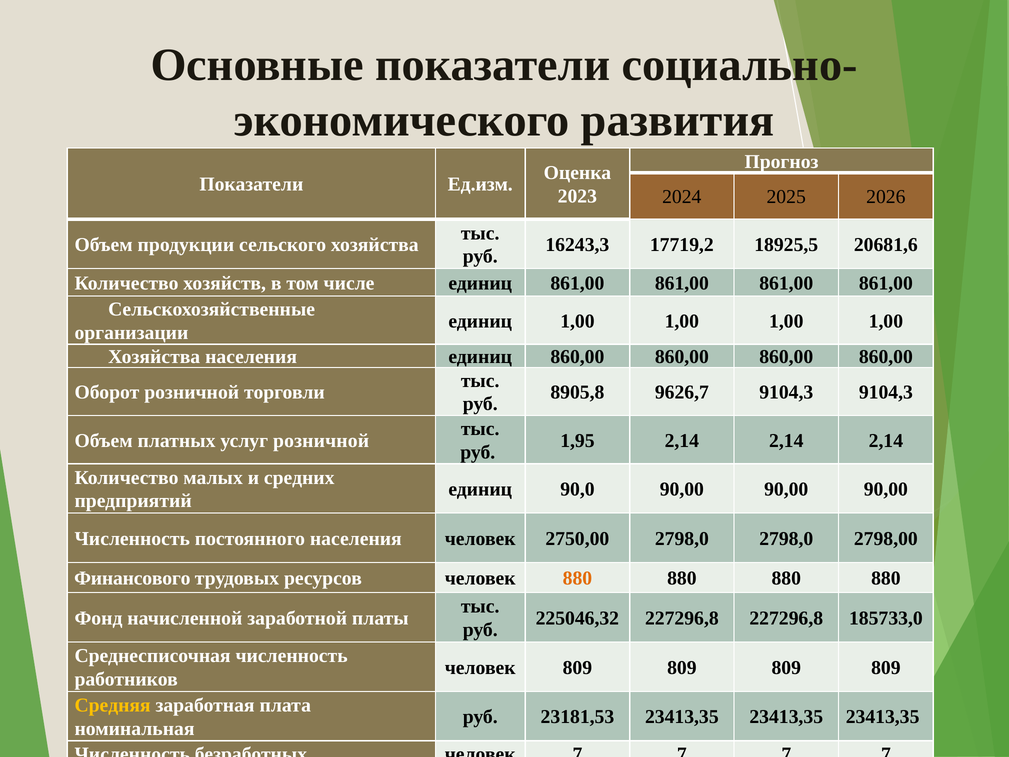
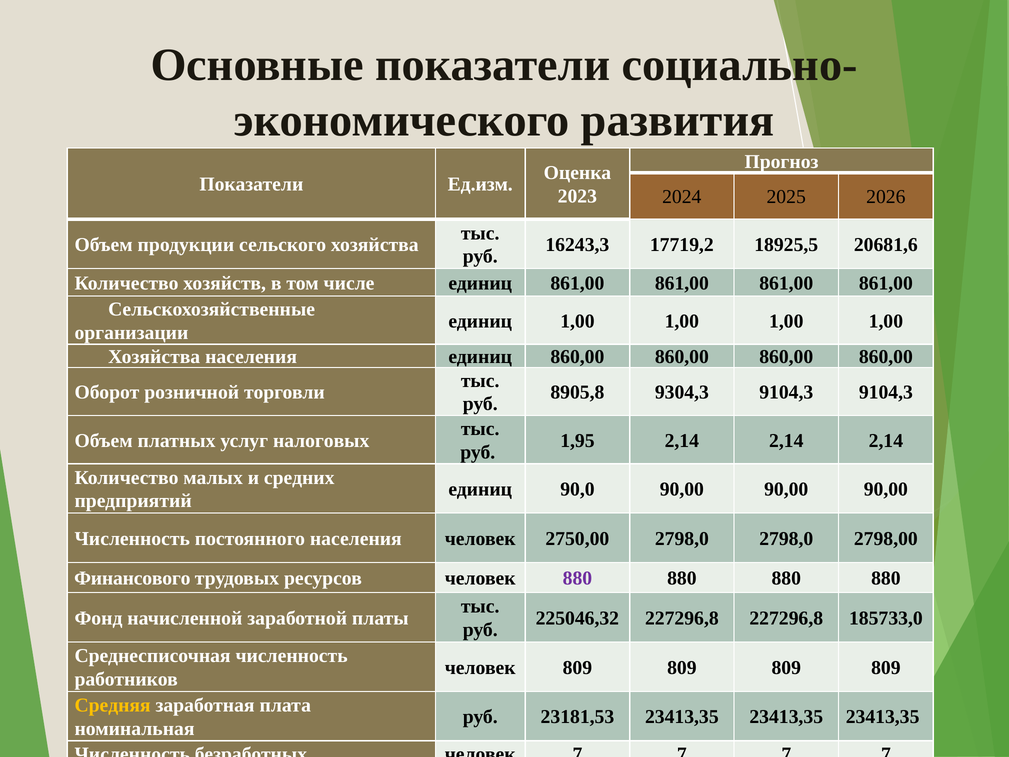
9626,7: 9626,7 -> 9304,3 (682, 392)
услуг розничной: розничной -> налоговых (321, 440)
880 colour: orange -> purple (577, 578)
